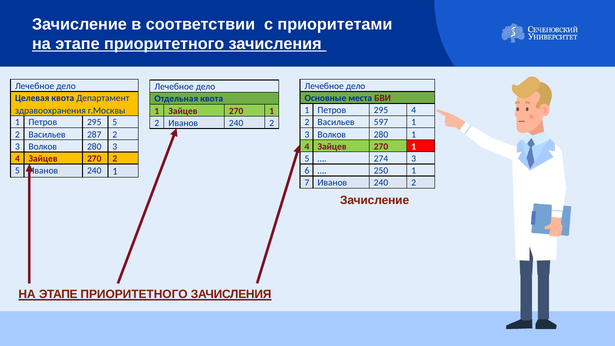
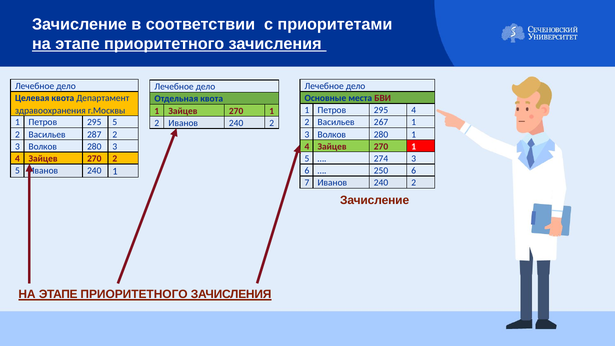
597: 597 -> 267 (381, 122)
250 1: 1 -> 6 (414, 171)
